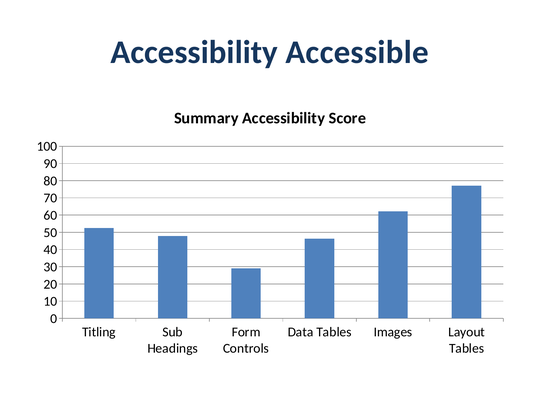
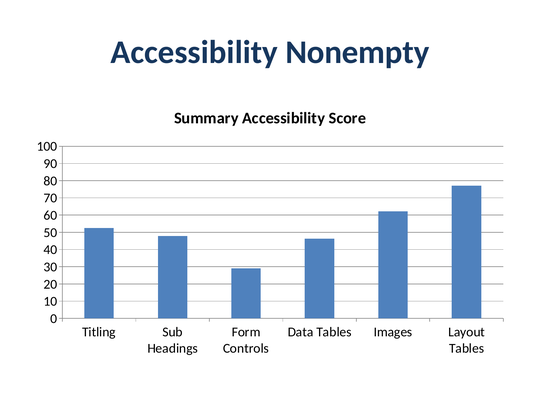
Accessible: Accessible -> Nonempty (357, 52)
